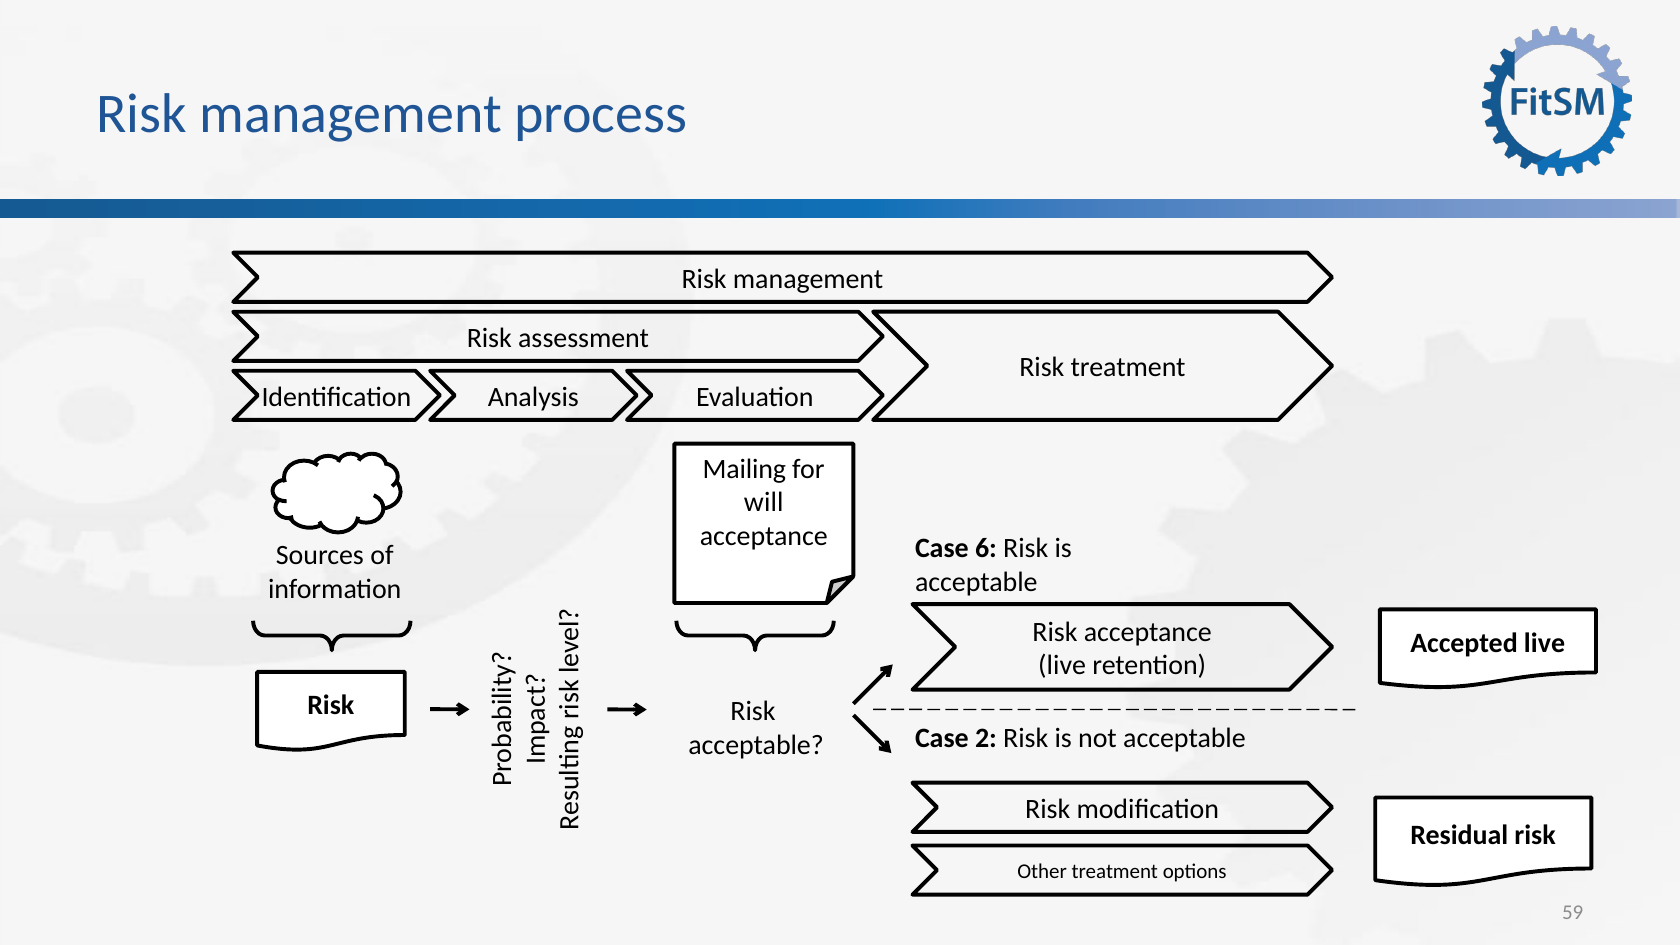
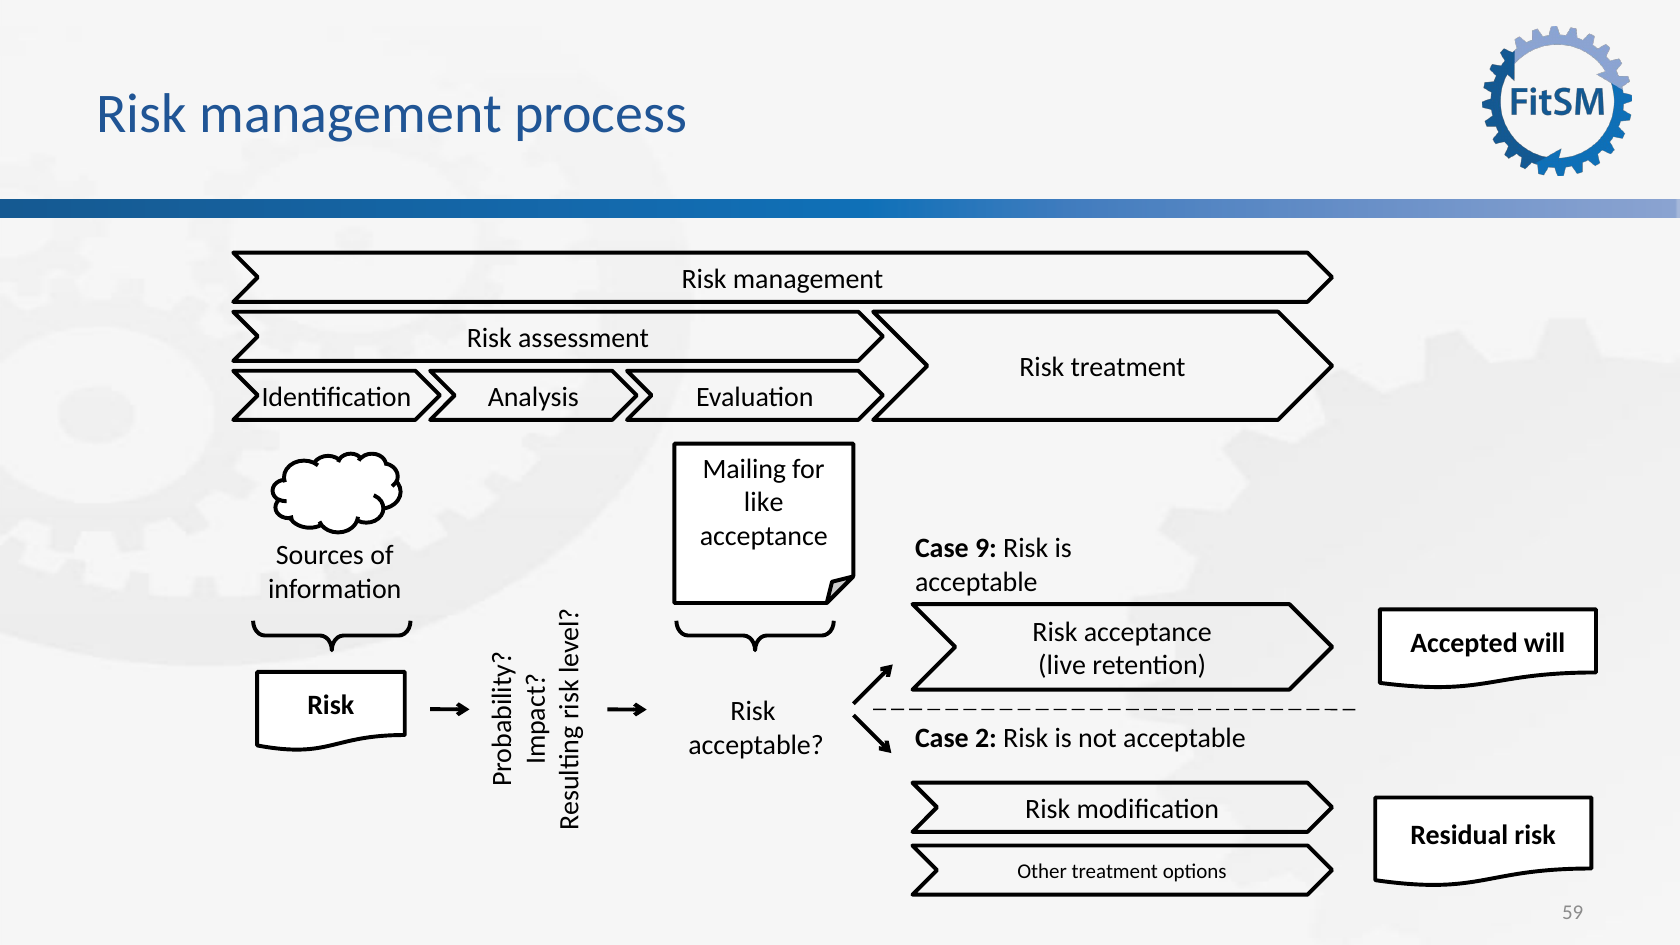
will: will -> like (764, 502)
6: 6 -> 9 (986, 548)
Accepted live: live -> will (1545, 643)
